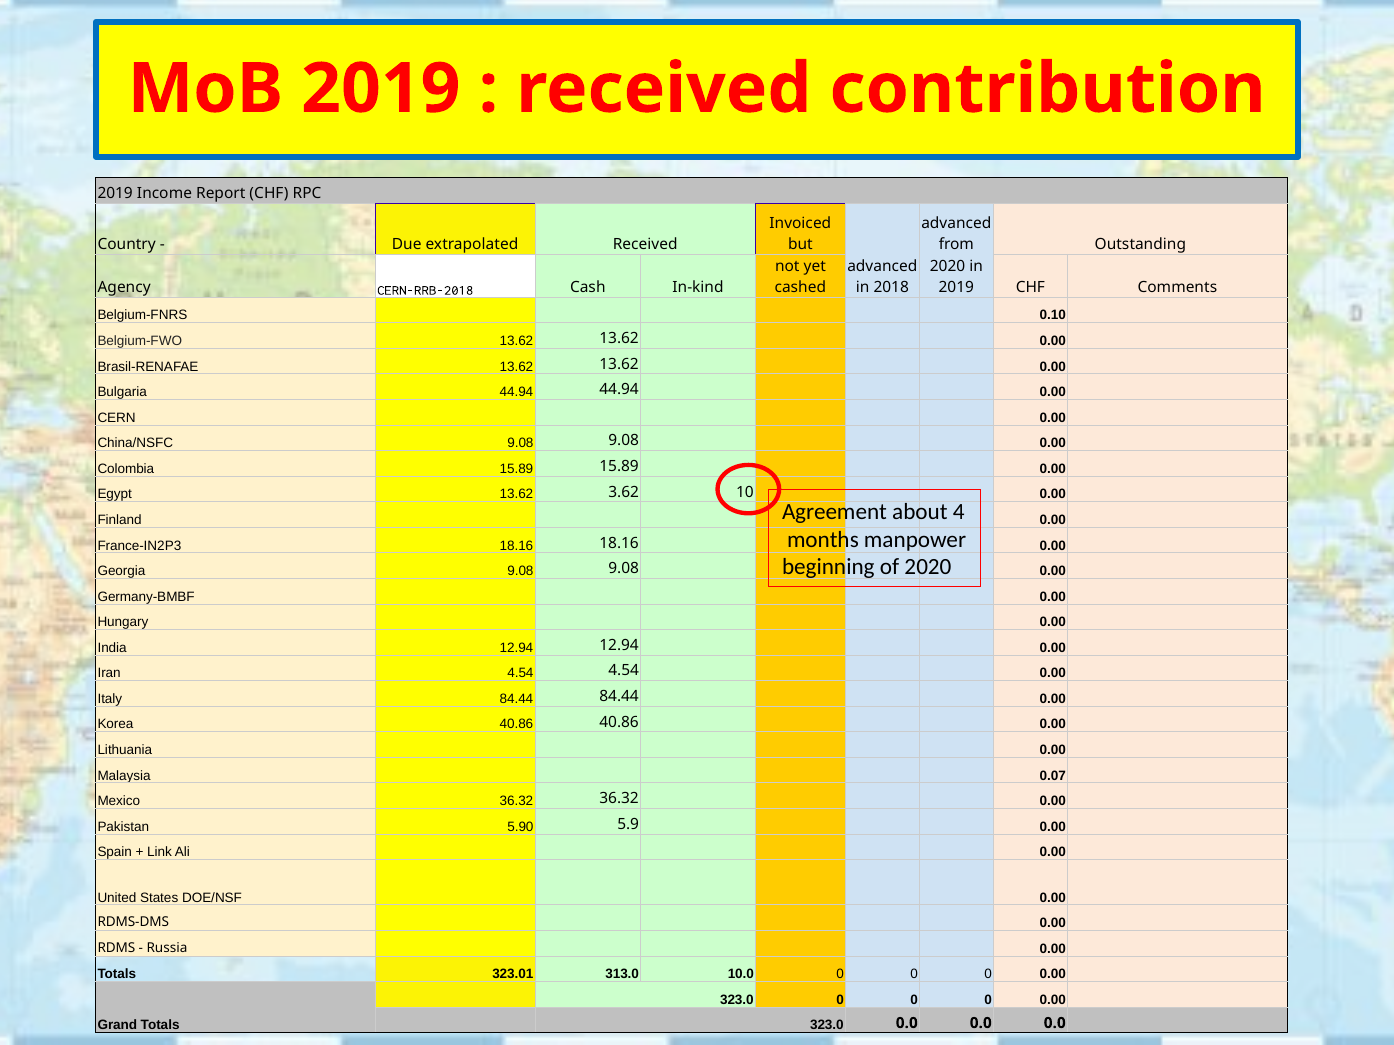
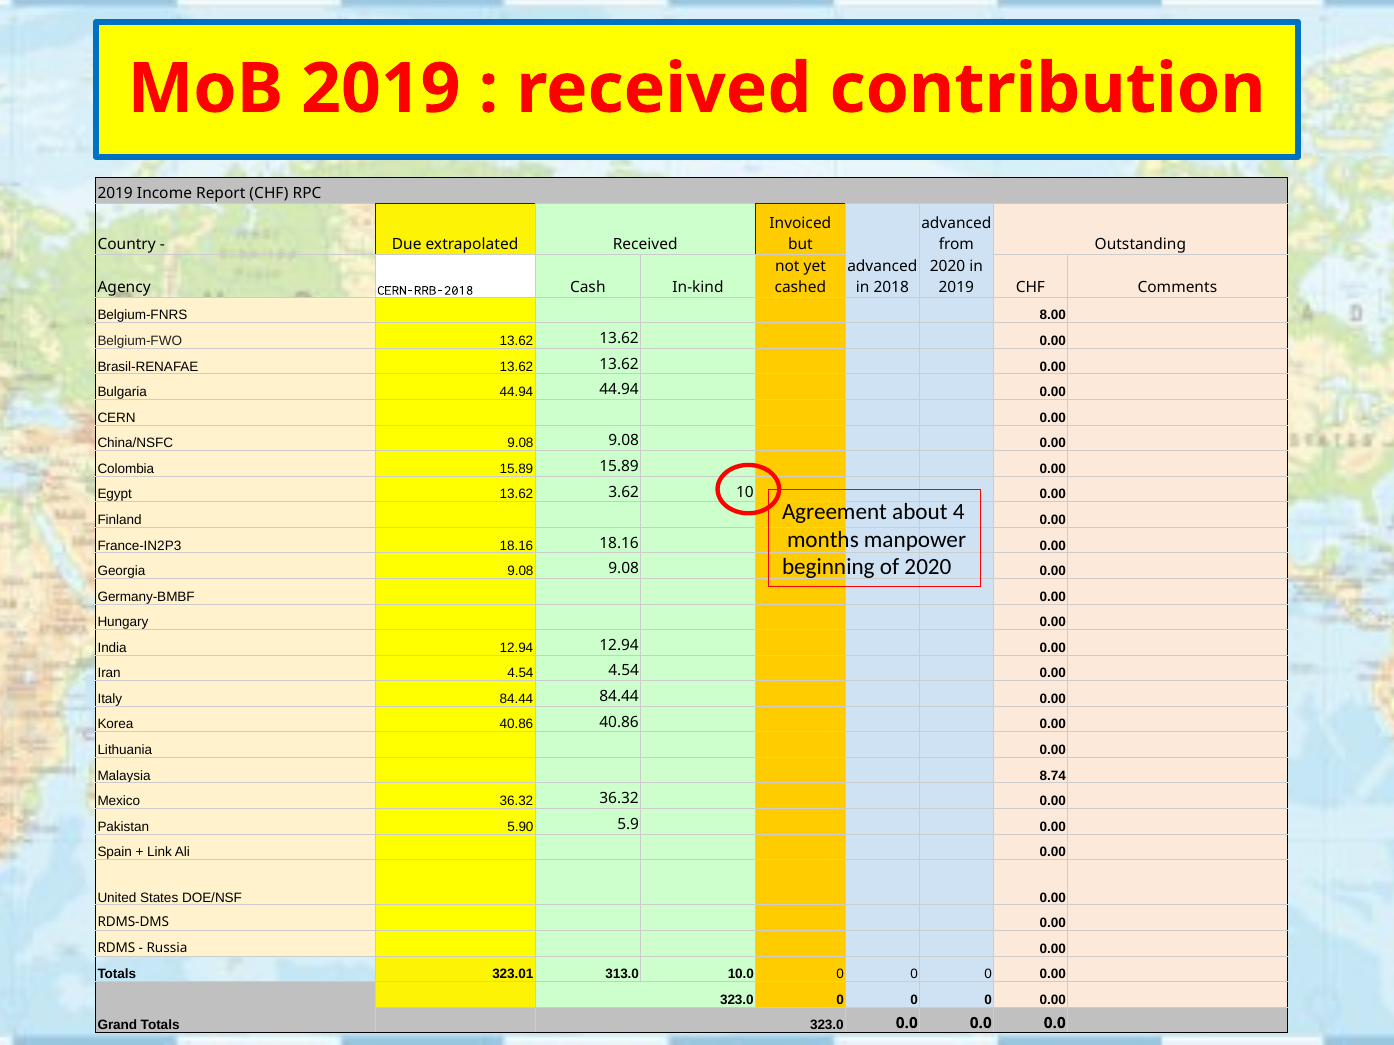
0.10: 0.10 -> 8.00 (1053, 316)
0.07: 0.07 -> 8.74 (1053, 776)
